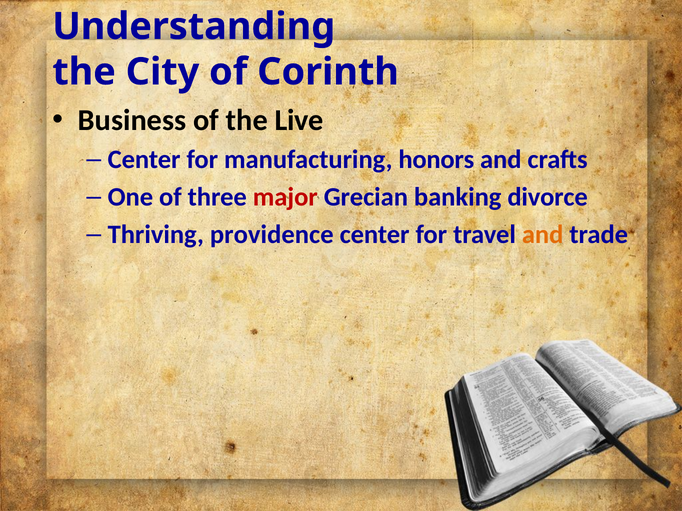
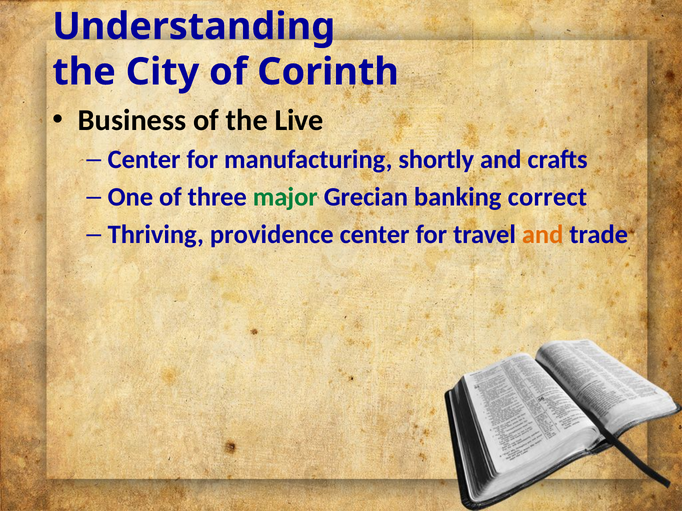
honors: honors -> shortly (436, 160)
major colour: red -> green (285, 197)
divorce: divorce -> correct (547, 197)
